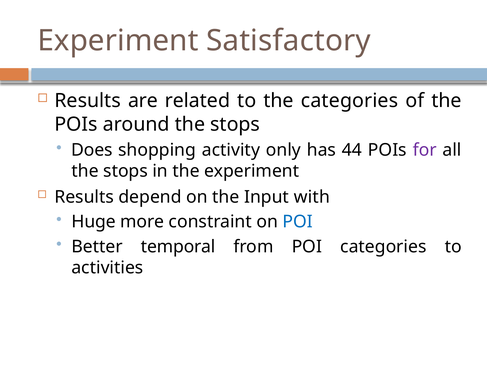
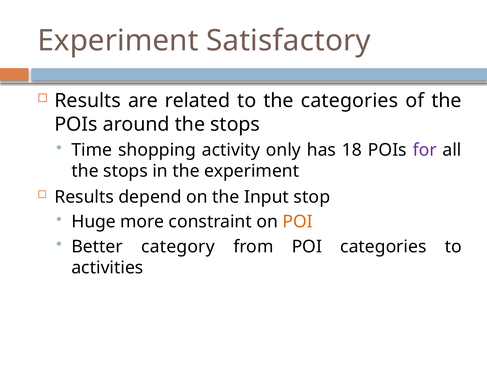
Does: Does -> Time (92, 150)
44: 44 -> 18 (352, 150)
with: with -> stop (312, 197)
POI colour: blue -> orange (298, 222)
temporal: temporal -> category (178, 247)
